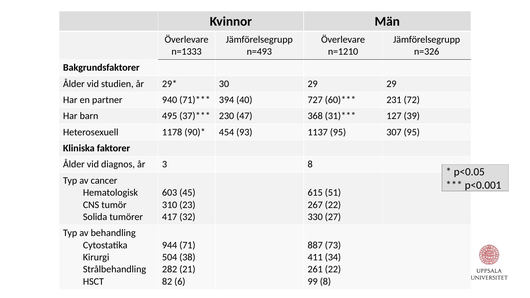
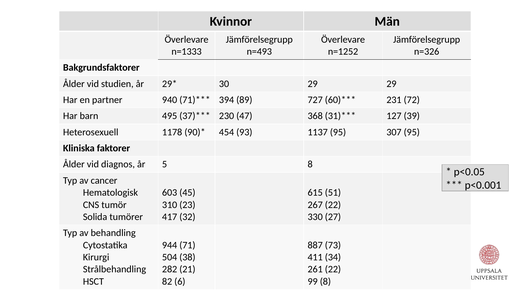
n=1210: n=1210 -> n=1252 (343, 52)
40: 40 -> 89 (244, 100)
3: 3 -> 5 (165, 164)
